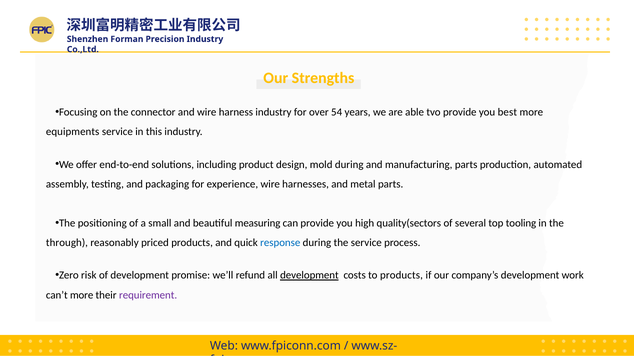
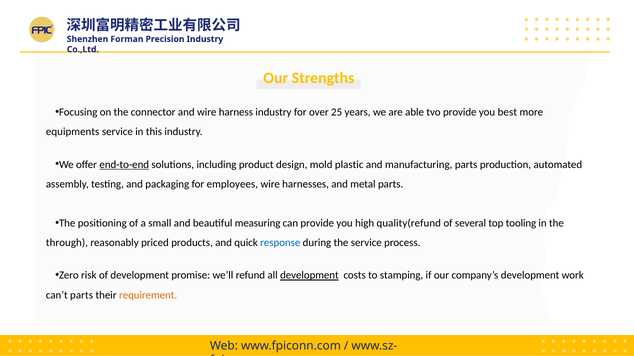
54: 54 -> 25 (337, 113)
end-to-end underline: none -> present (124, 165)
mold during: during -> plastic (349, 165)
experience: experience -> employees (232, 184)
quality(sectors: quality(sectors -> quality(refund (409, 224)
to products: products -> stamping (402, 276)
can’t more: more -> parts (82, 295)
requirement colour: purple -> orange (148, 295)
